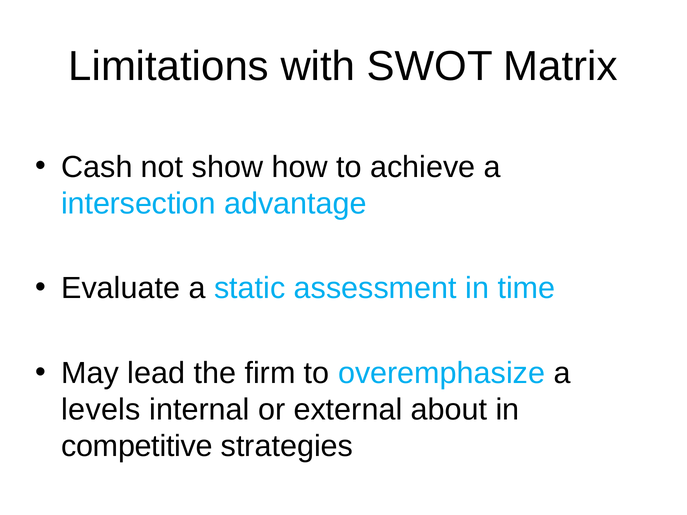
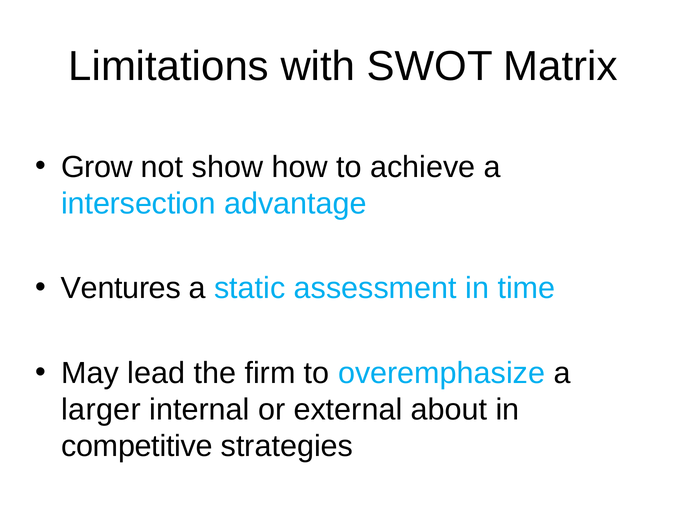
Cash: Cash -> Grow (97, 167)
Evaluate: Evaluate -> Ventures (121, 288)
levels: levels -> larger (101, 410)
